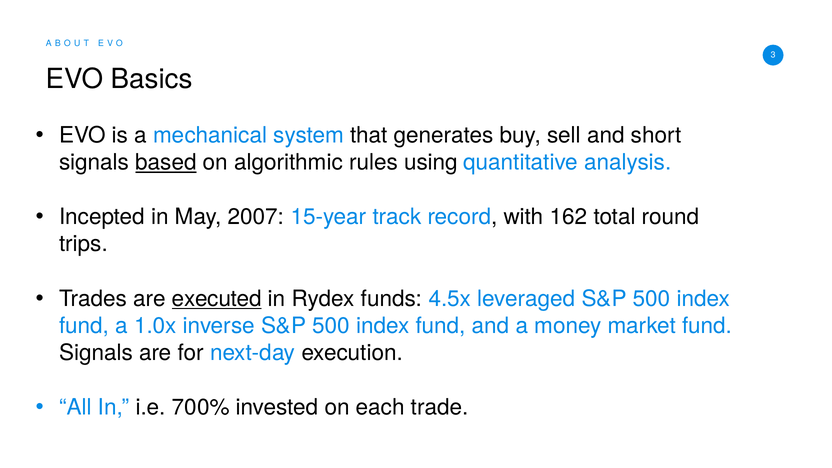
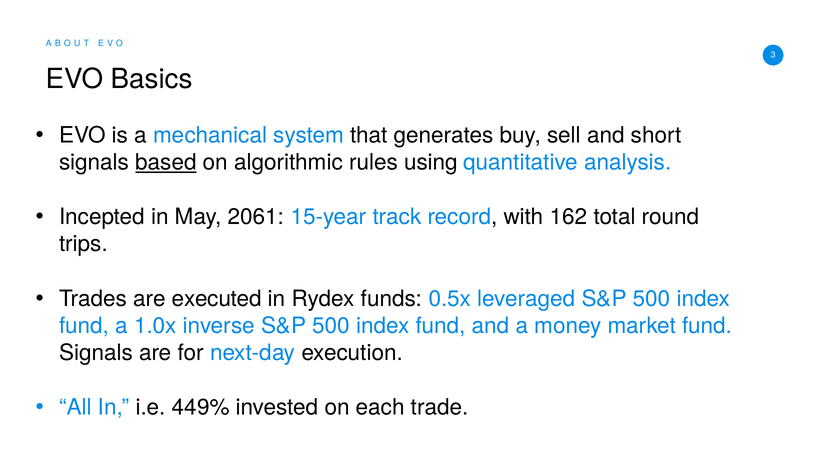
2007: 2007 -> 2061 (256, 217)
executed underline: present -> none (217, 299)
4.5x: 4.5x -> 0.5x (450, 299)
700%: 700% -> 449% (201, 407)
